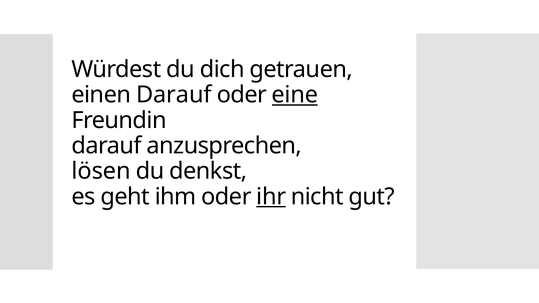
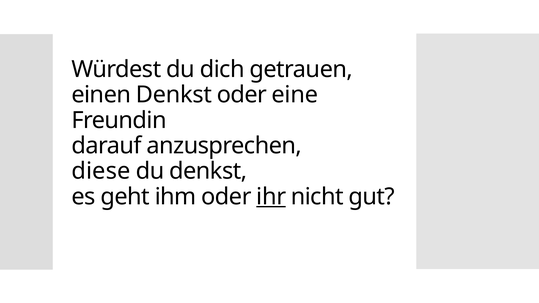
einen Darauf: Darauf -> Denkst (174, 95)
eine underline: present -> none (295, 95)
lösen: lösen -> diese (101, 171)
